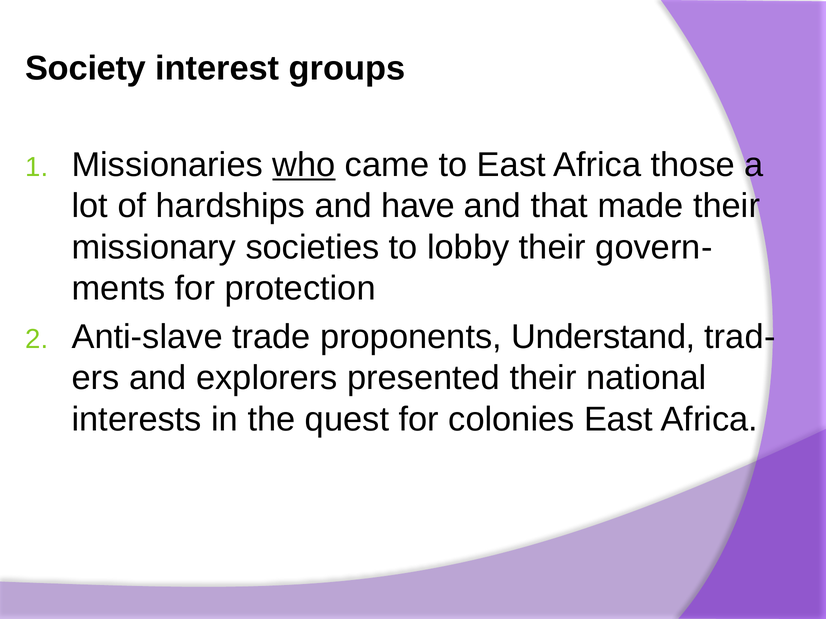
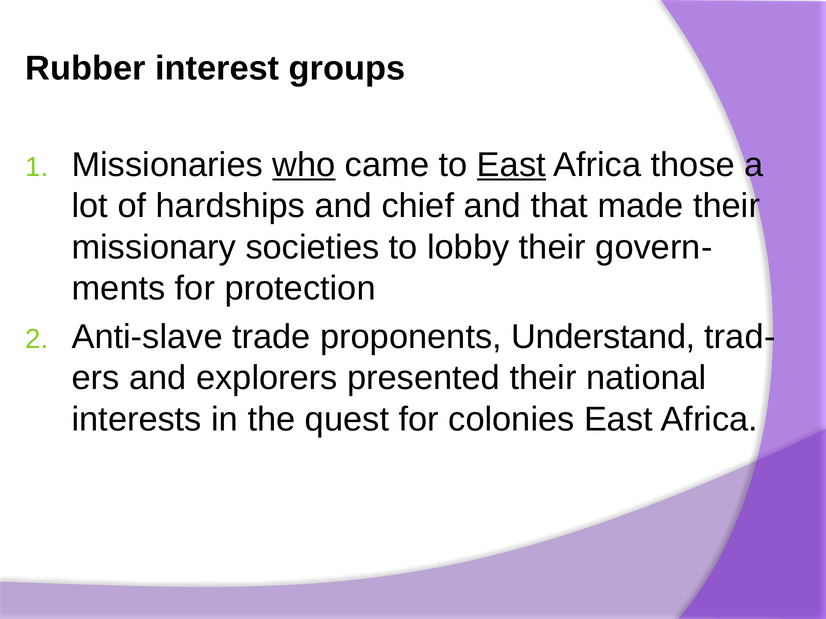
Society: Society -> Rubber (85, 68)
East underline: none -> present (511, 165)
have: have -> chief (418, 206)
